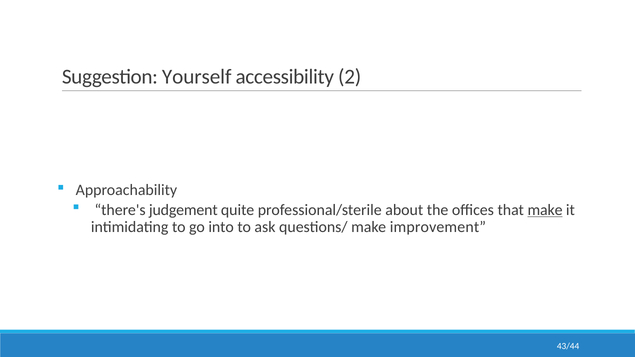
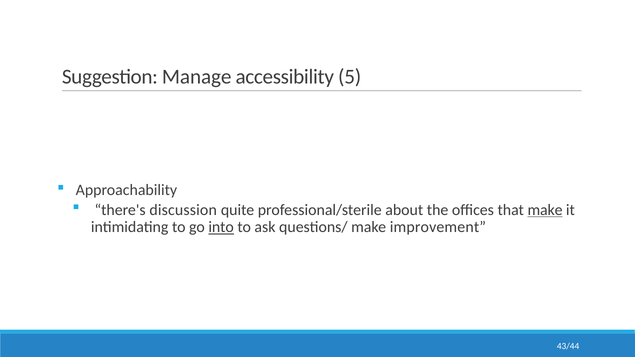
Yourself: Yourself -> Manage (197, 77)
2: 2 -> 5 (350, 77)
judgement: judgement -> discussion (183, 210)
into underline: none -> present (221, 227)
